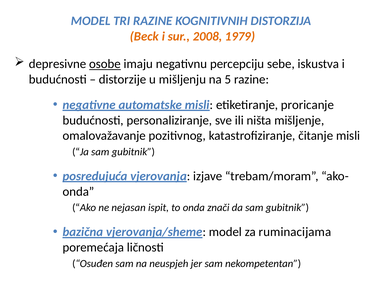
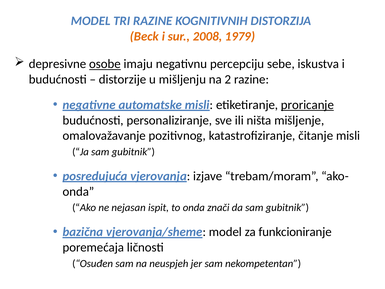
5: 5 -> 2 (228, 79)
proricanje underline: none -> present (307, 105)
ruminacijama: ruminacijama -> funkcioniranje (295, 232)
